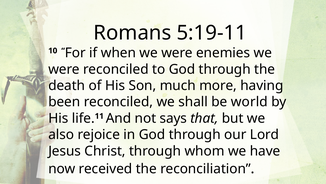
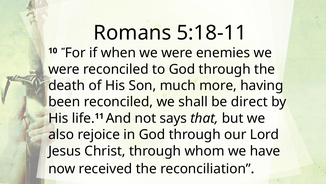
5:19-11: 5:19-11 -> 5:18-11 (212, 33)
world: world -> direct (249, 102)
